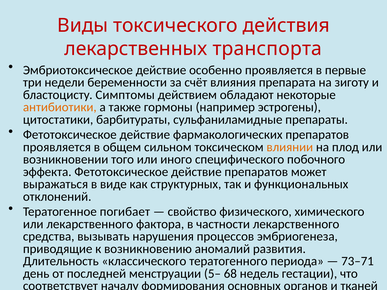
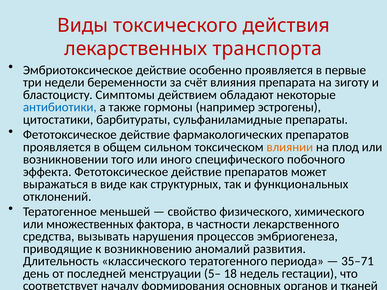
антибиотики colour: orange -> blue (60, 107)
погибает: погибает -> меньшей (125, 212)
или лекарственного: лекарственного -> множественных (90, 224)
73–71: 73–71 -> 35–71 (358, 261)
68: 68 -> 18 (230, 274)
